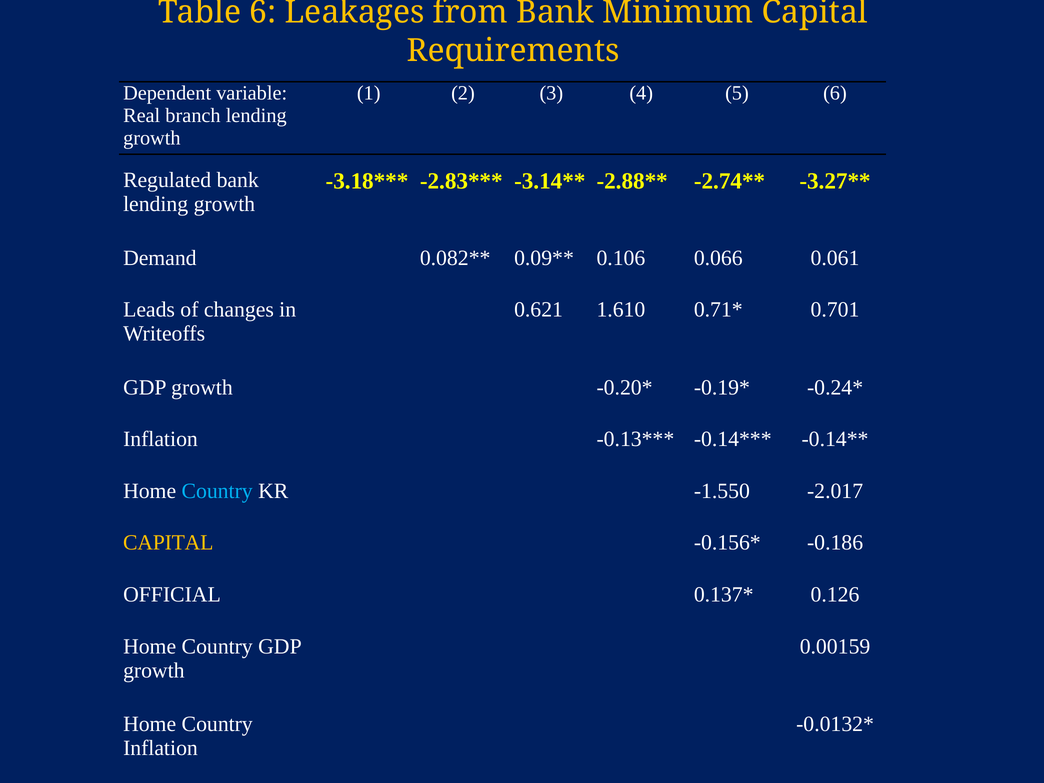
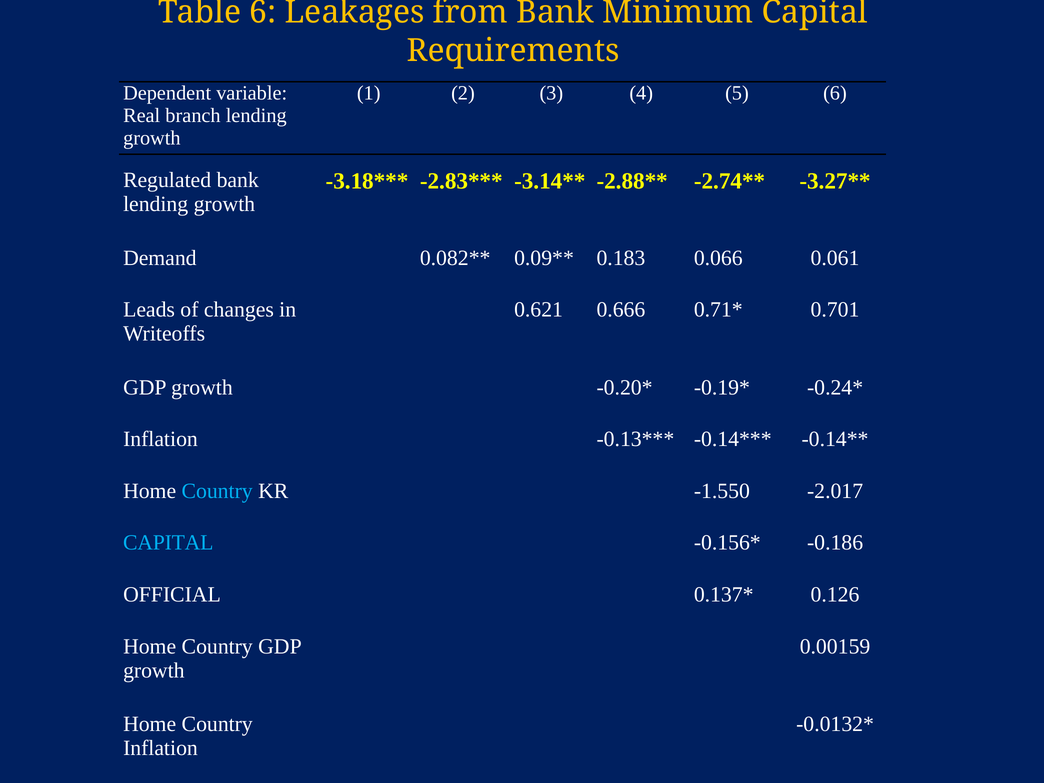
0.106: 0.106 -> 0.183 (621, 258)
1.610: 1.610 -> 0.666 (621, 310)
CAPITAL colour: yellow -> light blue (168, 543)
